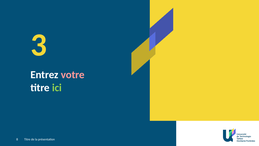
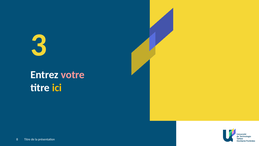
ici colour: light green -> yellow (57, 87)
